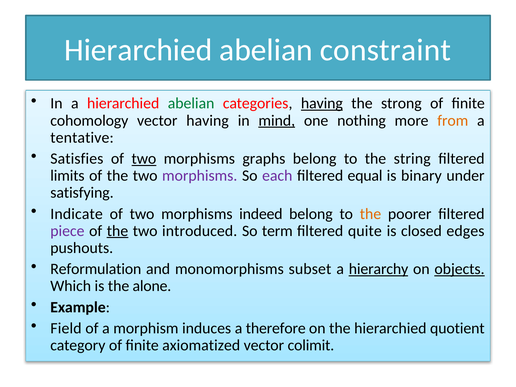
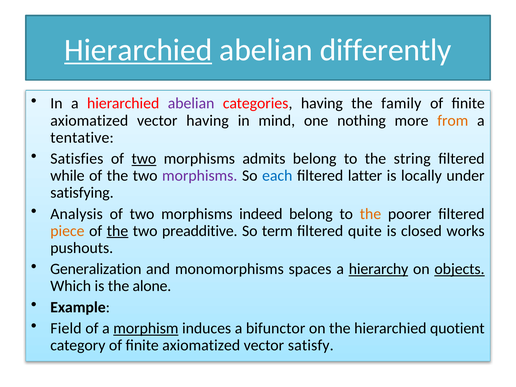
Hierarchied underline: none -> present (138, 50)
constraint: constraint -> differently (386, 50)
abelian colour: green -> purple (191, 103)
having underline: present -> none (322, 103)
strong: strong -> family (401, 103)
cohomology: cohomology -> axiomatized (89, 120)
mind underline: present -> none (277, 120)
graphs: graphs -> admits (264, 159)
limits: limits -> while (67, 176)
each colour: purple -> blue (277, 176)
equal: equal -> latter (365, 176)
binary: binary -> locally (421, 176)
Indicate: Indicate -> Analysis (77, 214)
piece colour: purple -> orange (67, 231)
introduced: introduced -> preadditive (200, 231)
edges: edges -> works (466, 231)
Reformulation: Reformulation -> Generalization (96, 269)
subset: subset -> spaces (310, 269)
morphism underline: none -> present (146, 328)
therefore: therefore -> bifunctor (276, 328)
colimit: colimit -> satisfy (311, 345)
